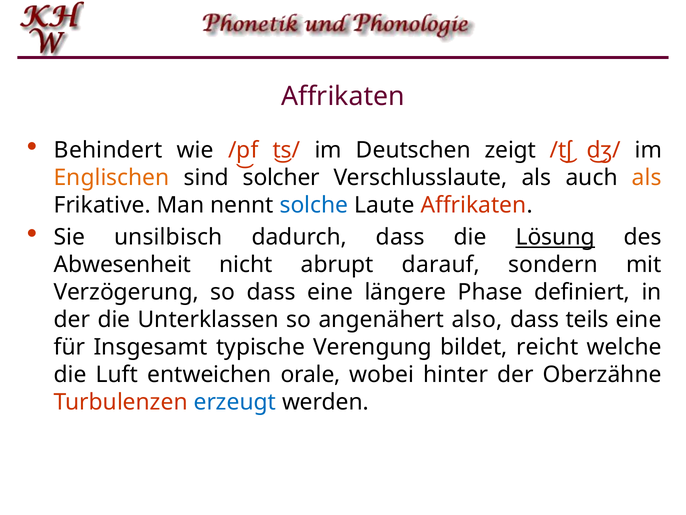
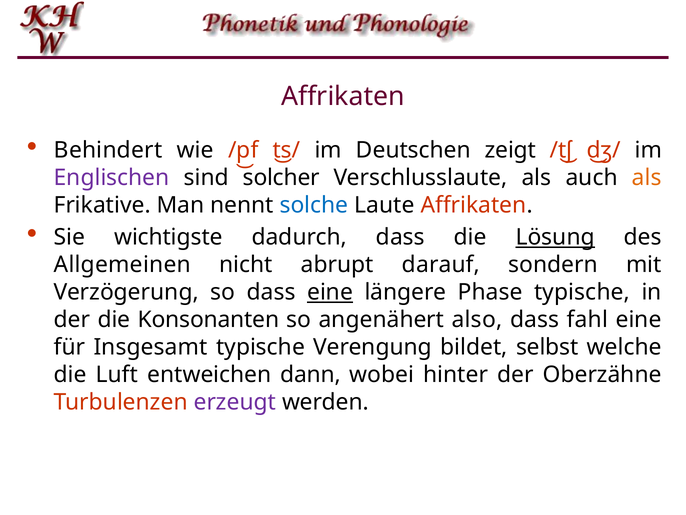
Englischen colour: orange -> purple (112, 178)
unsilbisch: unsilbisch -> wichtigste (168, 237)
Abwesenheit: Abwesenheit -> Allgemeinen (122, 265)
eine underline: none -> present (330, 292)
Phase definiert: definiert -> typische (582, 292)
Unterklassen: Unterklassen -> Konsonanten (208, 319)
teils: teils -> fahl (587, 319)
reicht: reicht -> selbst (547, 347)
orale: orale -> dann (310, 374)
erzeugt colour: blue -> purple (235, 402)
